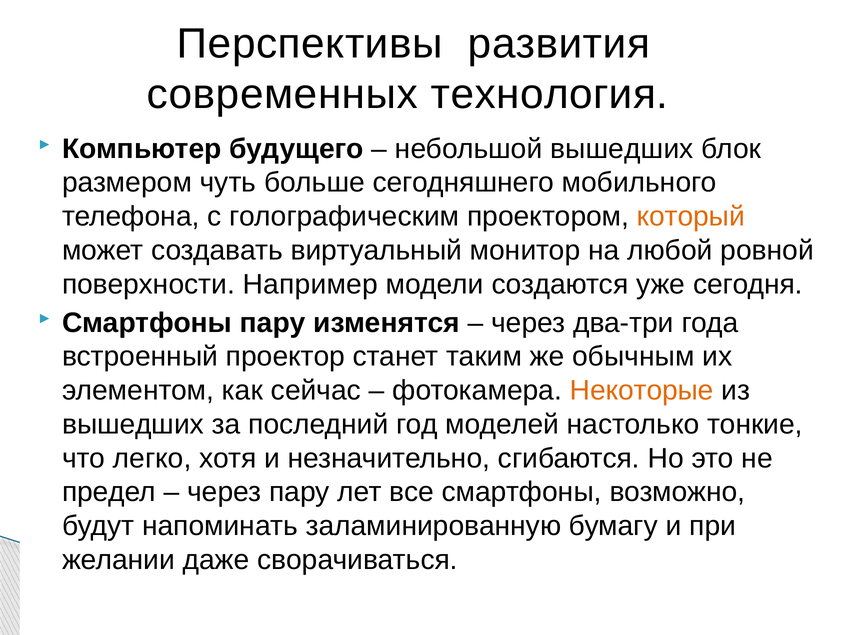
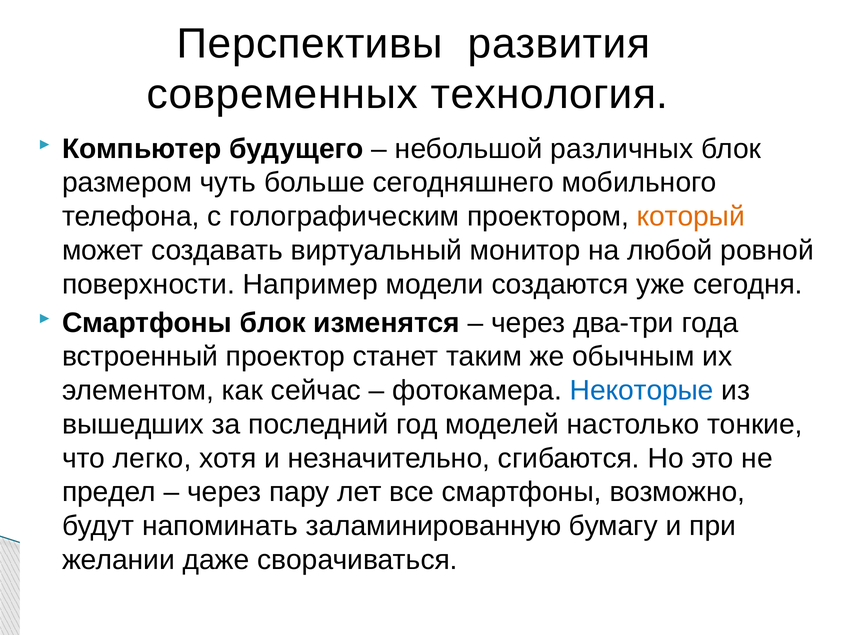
небольшой вышедших: вышедших -> различных (622, 149)
Смартфоны пару: пару -> блок (273, 323)
Некоторые colour: orange -> blue (642, 391)
